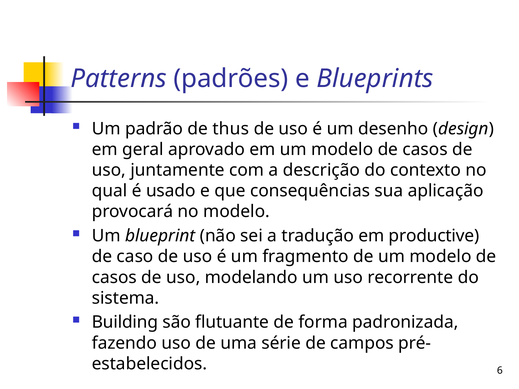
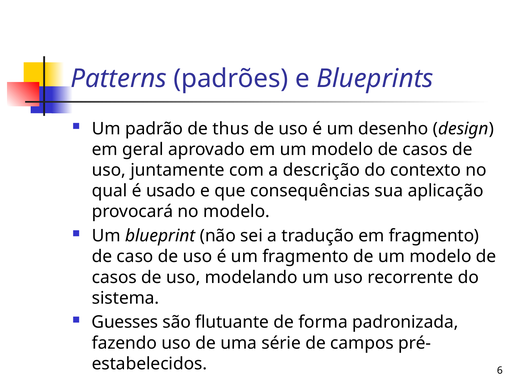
em productive: productive -> fragmento (434, 236)
Building: Building -> Guesses (125, 322)
